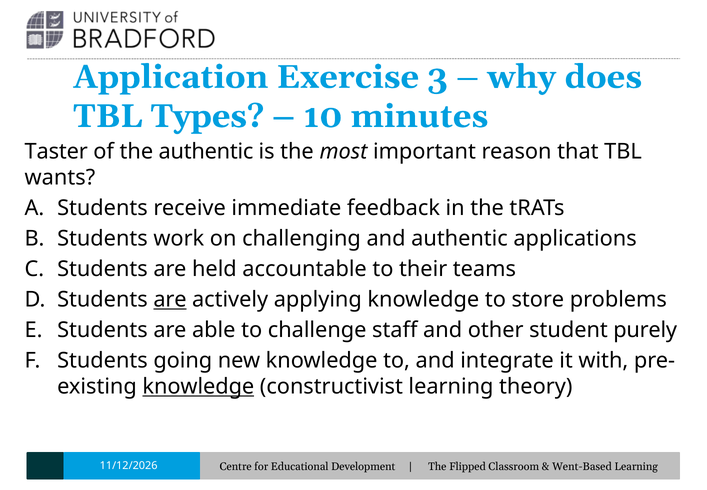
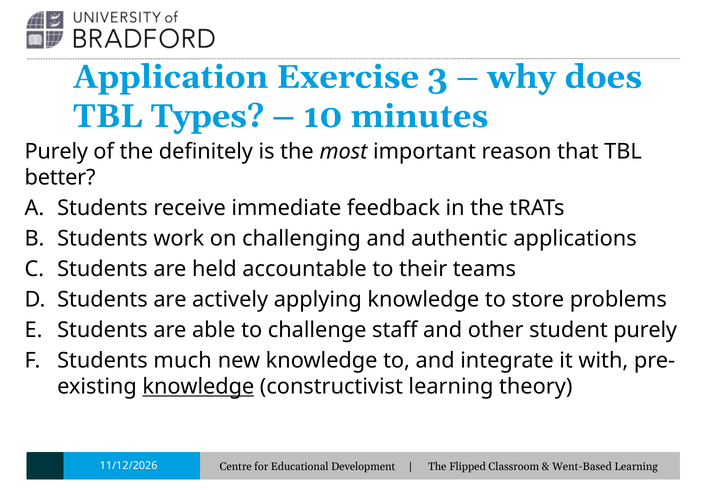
Taster: Taster -> Purely (56, 151)
the authentic: authentic -> definitely (206, 151)
wants: wants -> better (60, 178)
are underline: present -> none (170, 299)
going: going -> much (183, 360)
